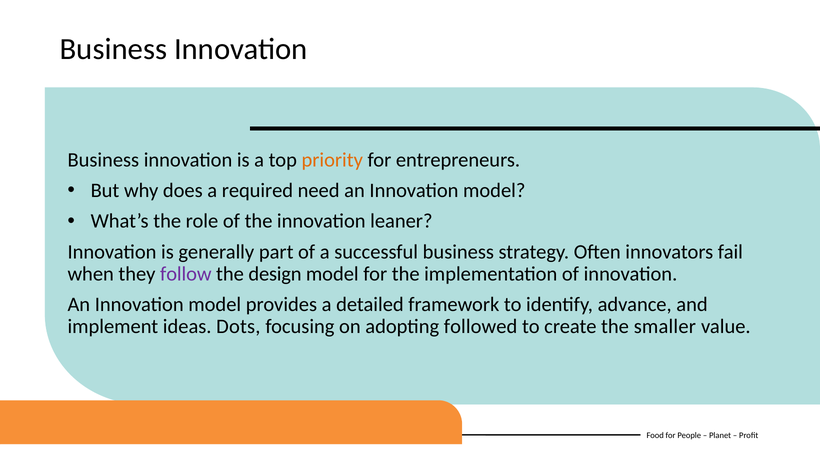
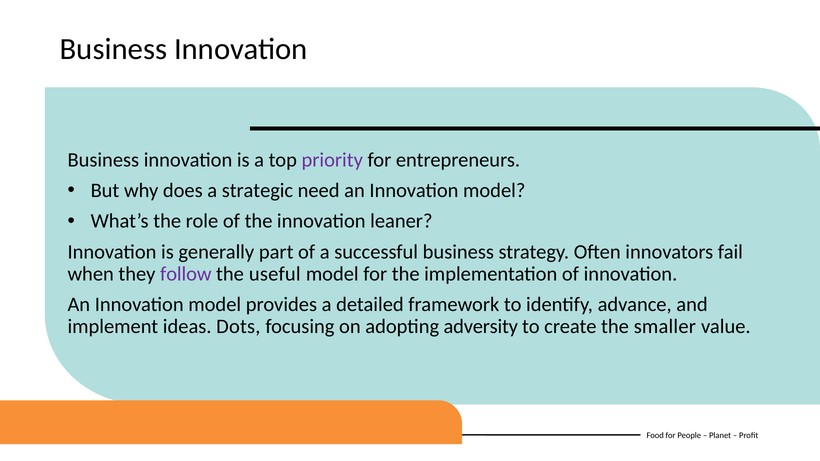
priority colour: orange -> purple (332, 160)
required: required -> strategic (257, 191)
design: design -> useful (275, 274)
followed: followed -> adversity (481, 327)
